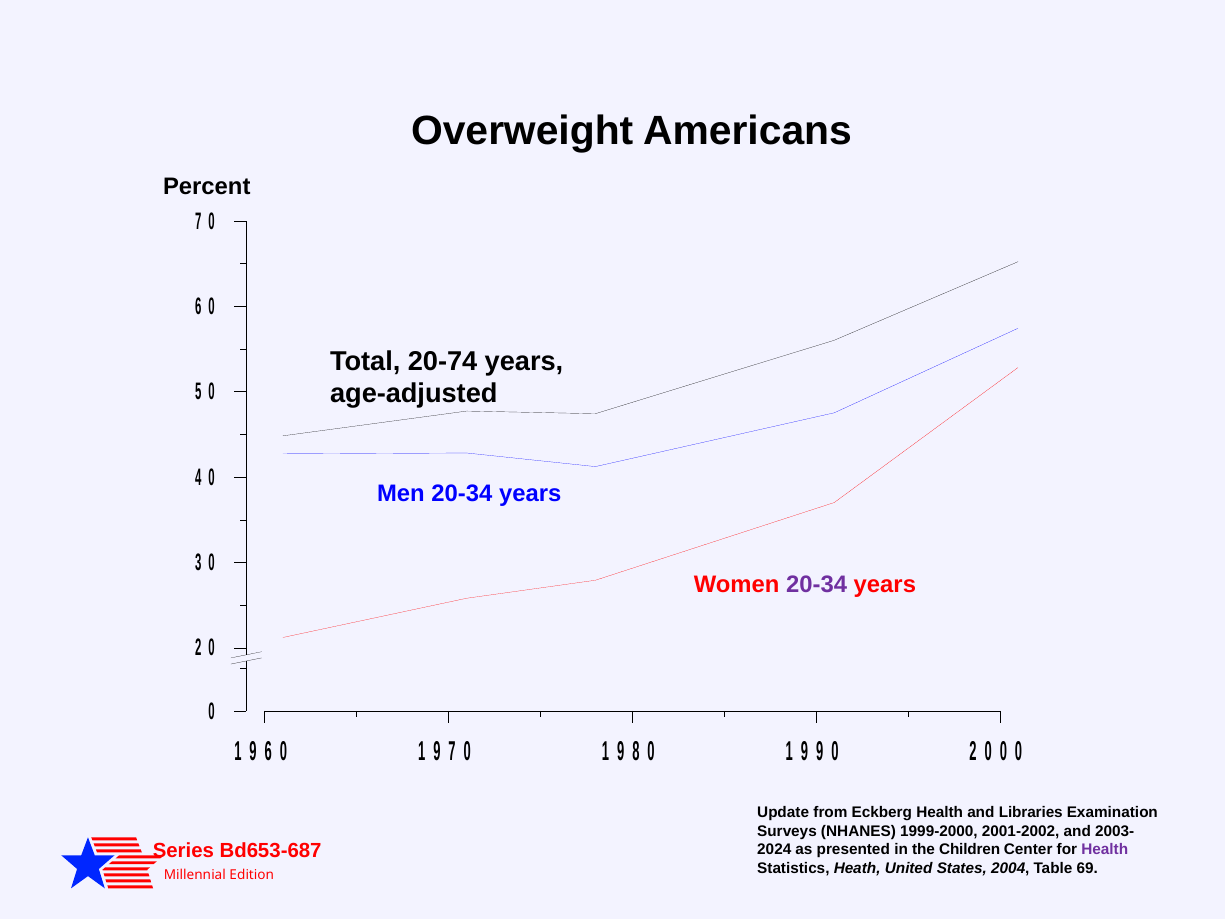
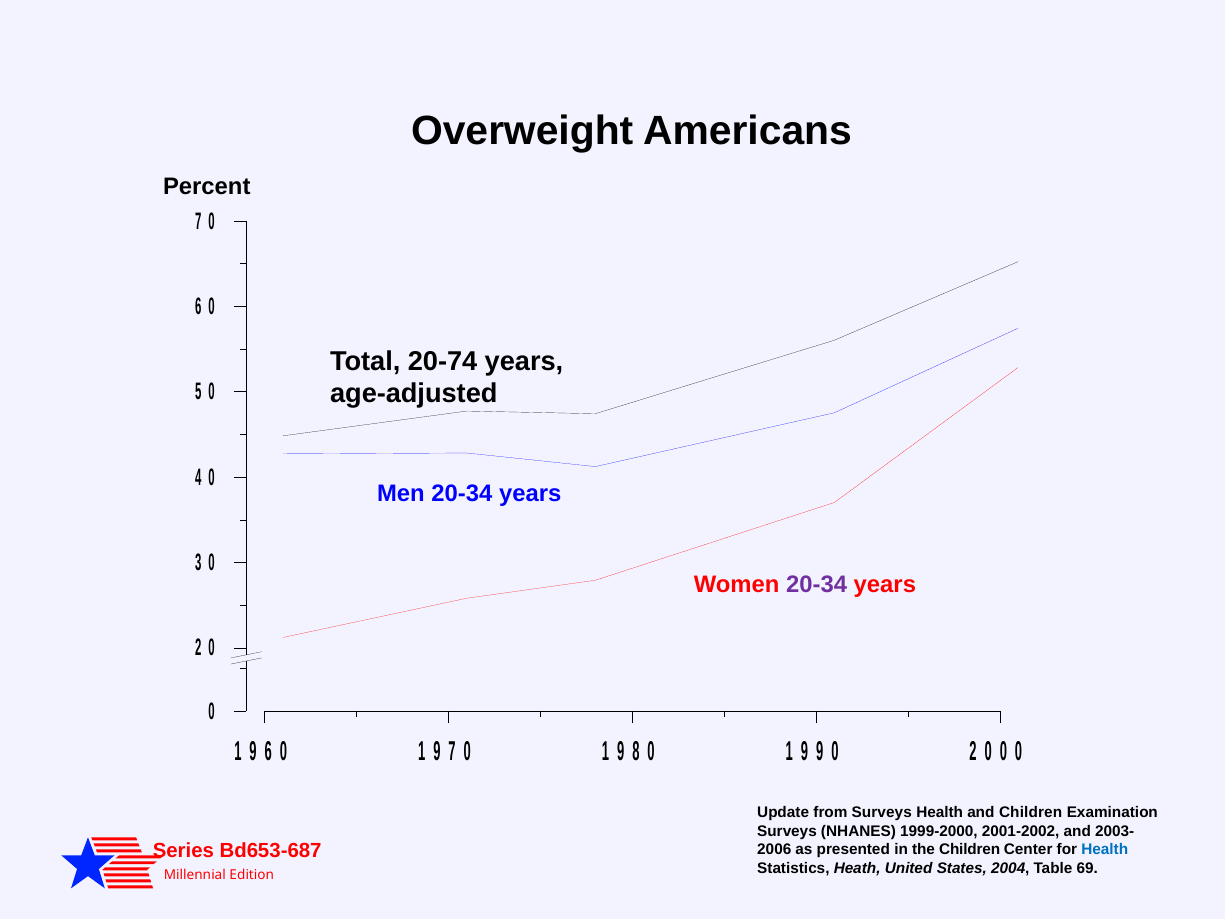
from Eckberg: Eckberg -> Surveys (882, 813)
and Libraries: Libraries -> Children (1031, 813)
2024: 2024 -> 2006 (774, 849)
Health colour: purple -> blue (1105, 849)
